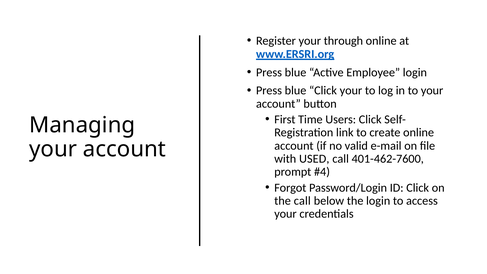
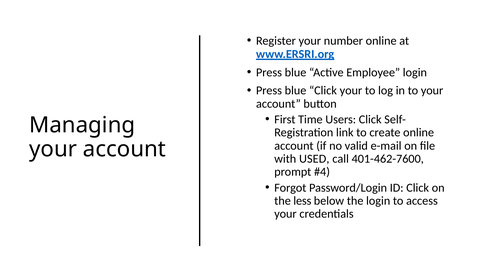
through: through -> number (343, 41)
the call: call -> less (302, 201)
